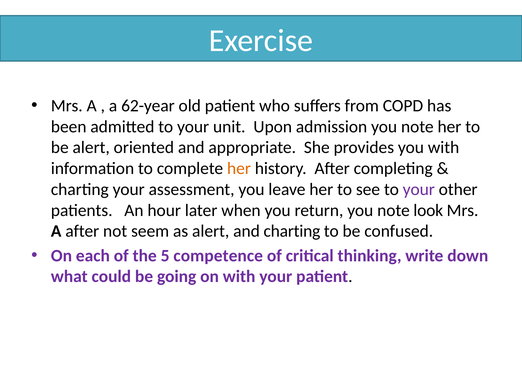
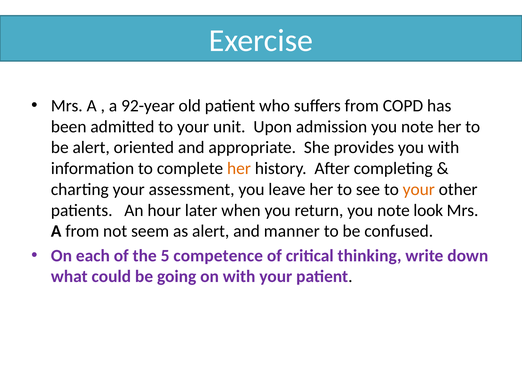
62-year: 62-year -> 92-year (148, 106)
your colour: purple -> orange (419, 189)
A after: after -> from (82, 231)
and charting: charting -> manner (292, 231)
